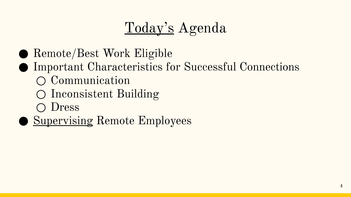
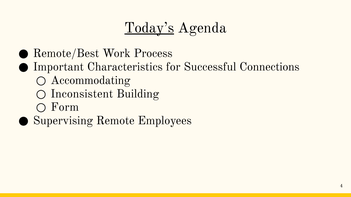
Eligible: Eligible -> Process (153, 53)
Communication: Communication -> Accommodating (90, 80)
Dress: Dress -> Form (65, 107)
Supervising underline: present -> none (63, 121)
